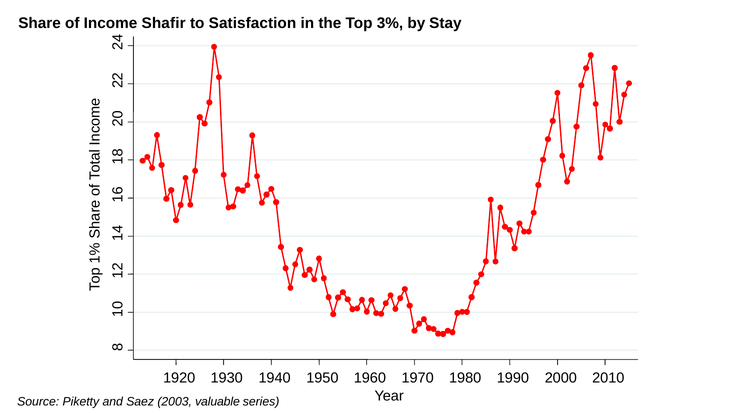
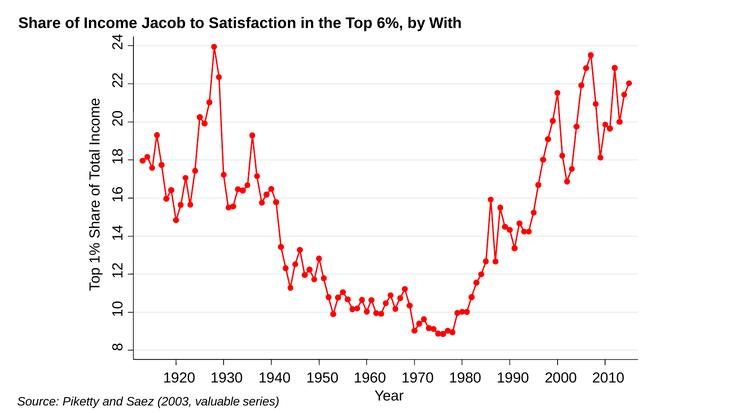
Shafir: Shafir -> Jacob (164, 23)
3%: 3% -> 6% (390, 23)
Stay: Stay -> With (445, 23)
